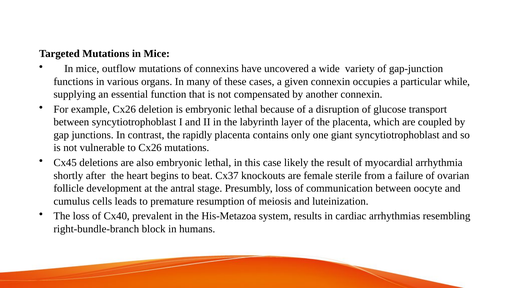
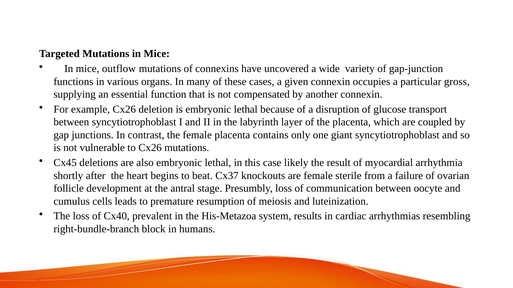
while: while -> gross (457, 82)
the rapidly: rapidly -> female (197, 135)
